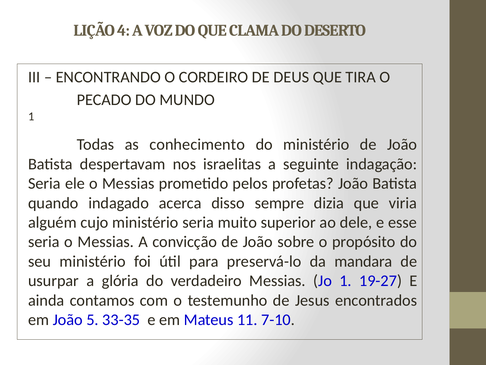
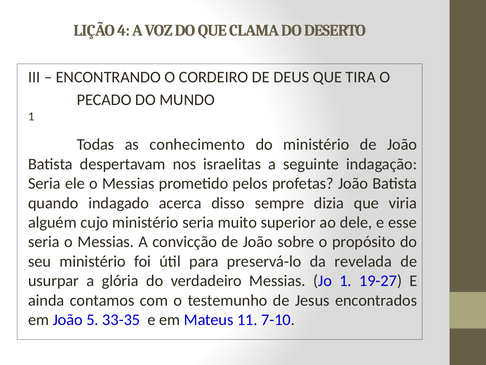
mandara: mandara -> revelada (363, 261)
